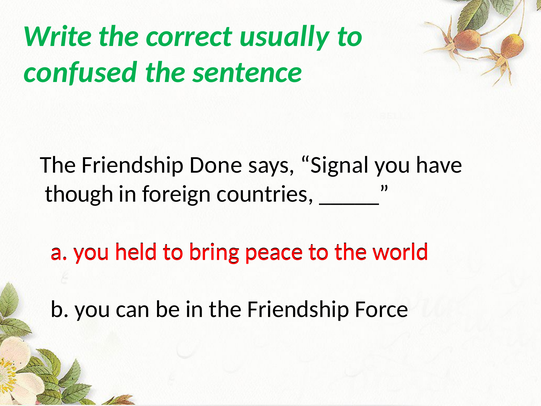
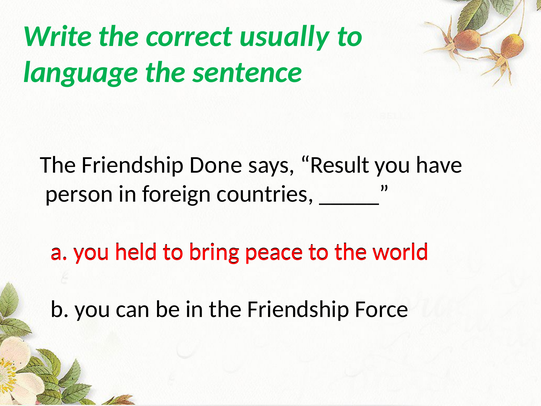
confused: confused -> language (81, 72)
Signal: Signal -> Result (335, 165)
though: though -> person (79, 194)
